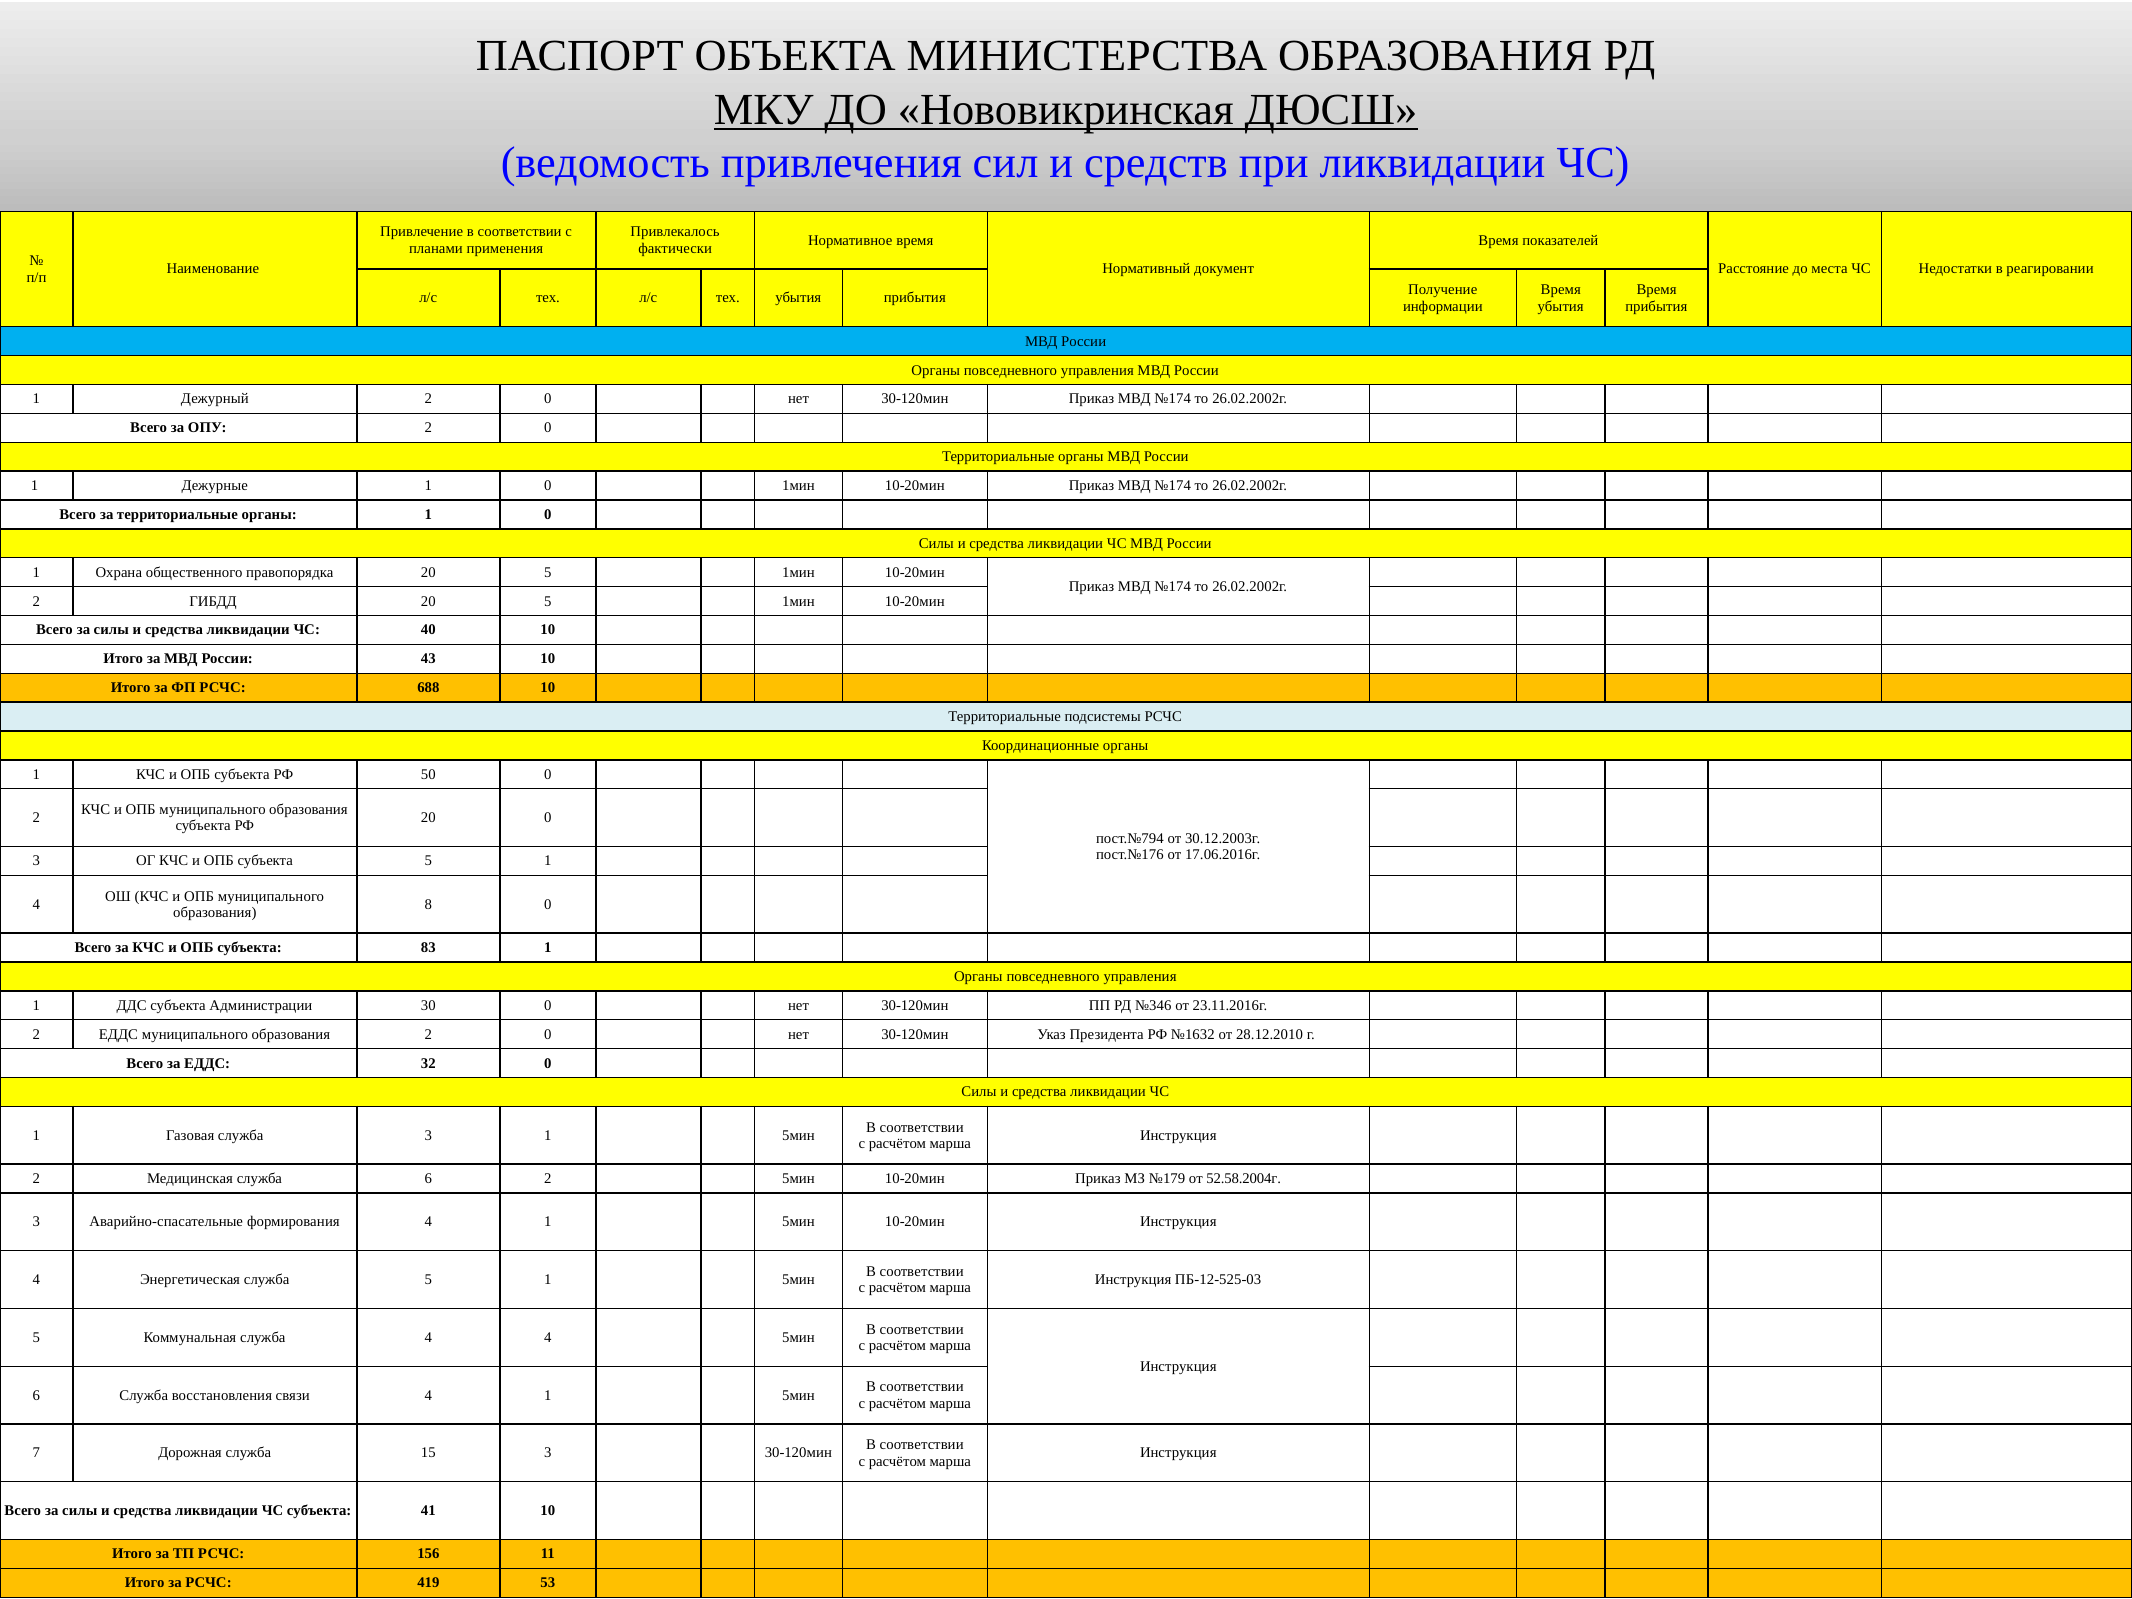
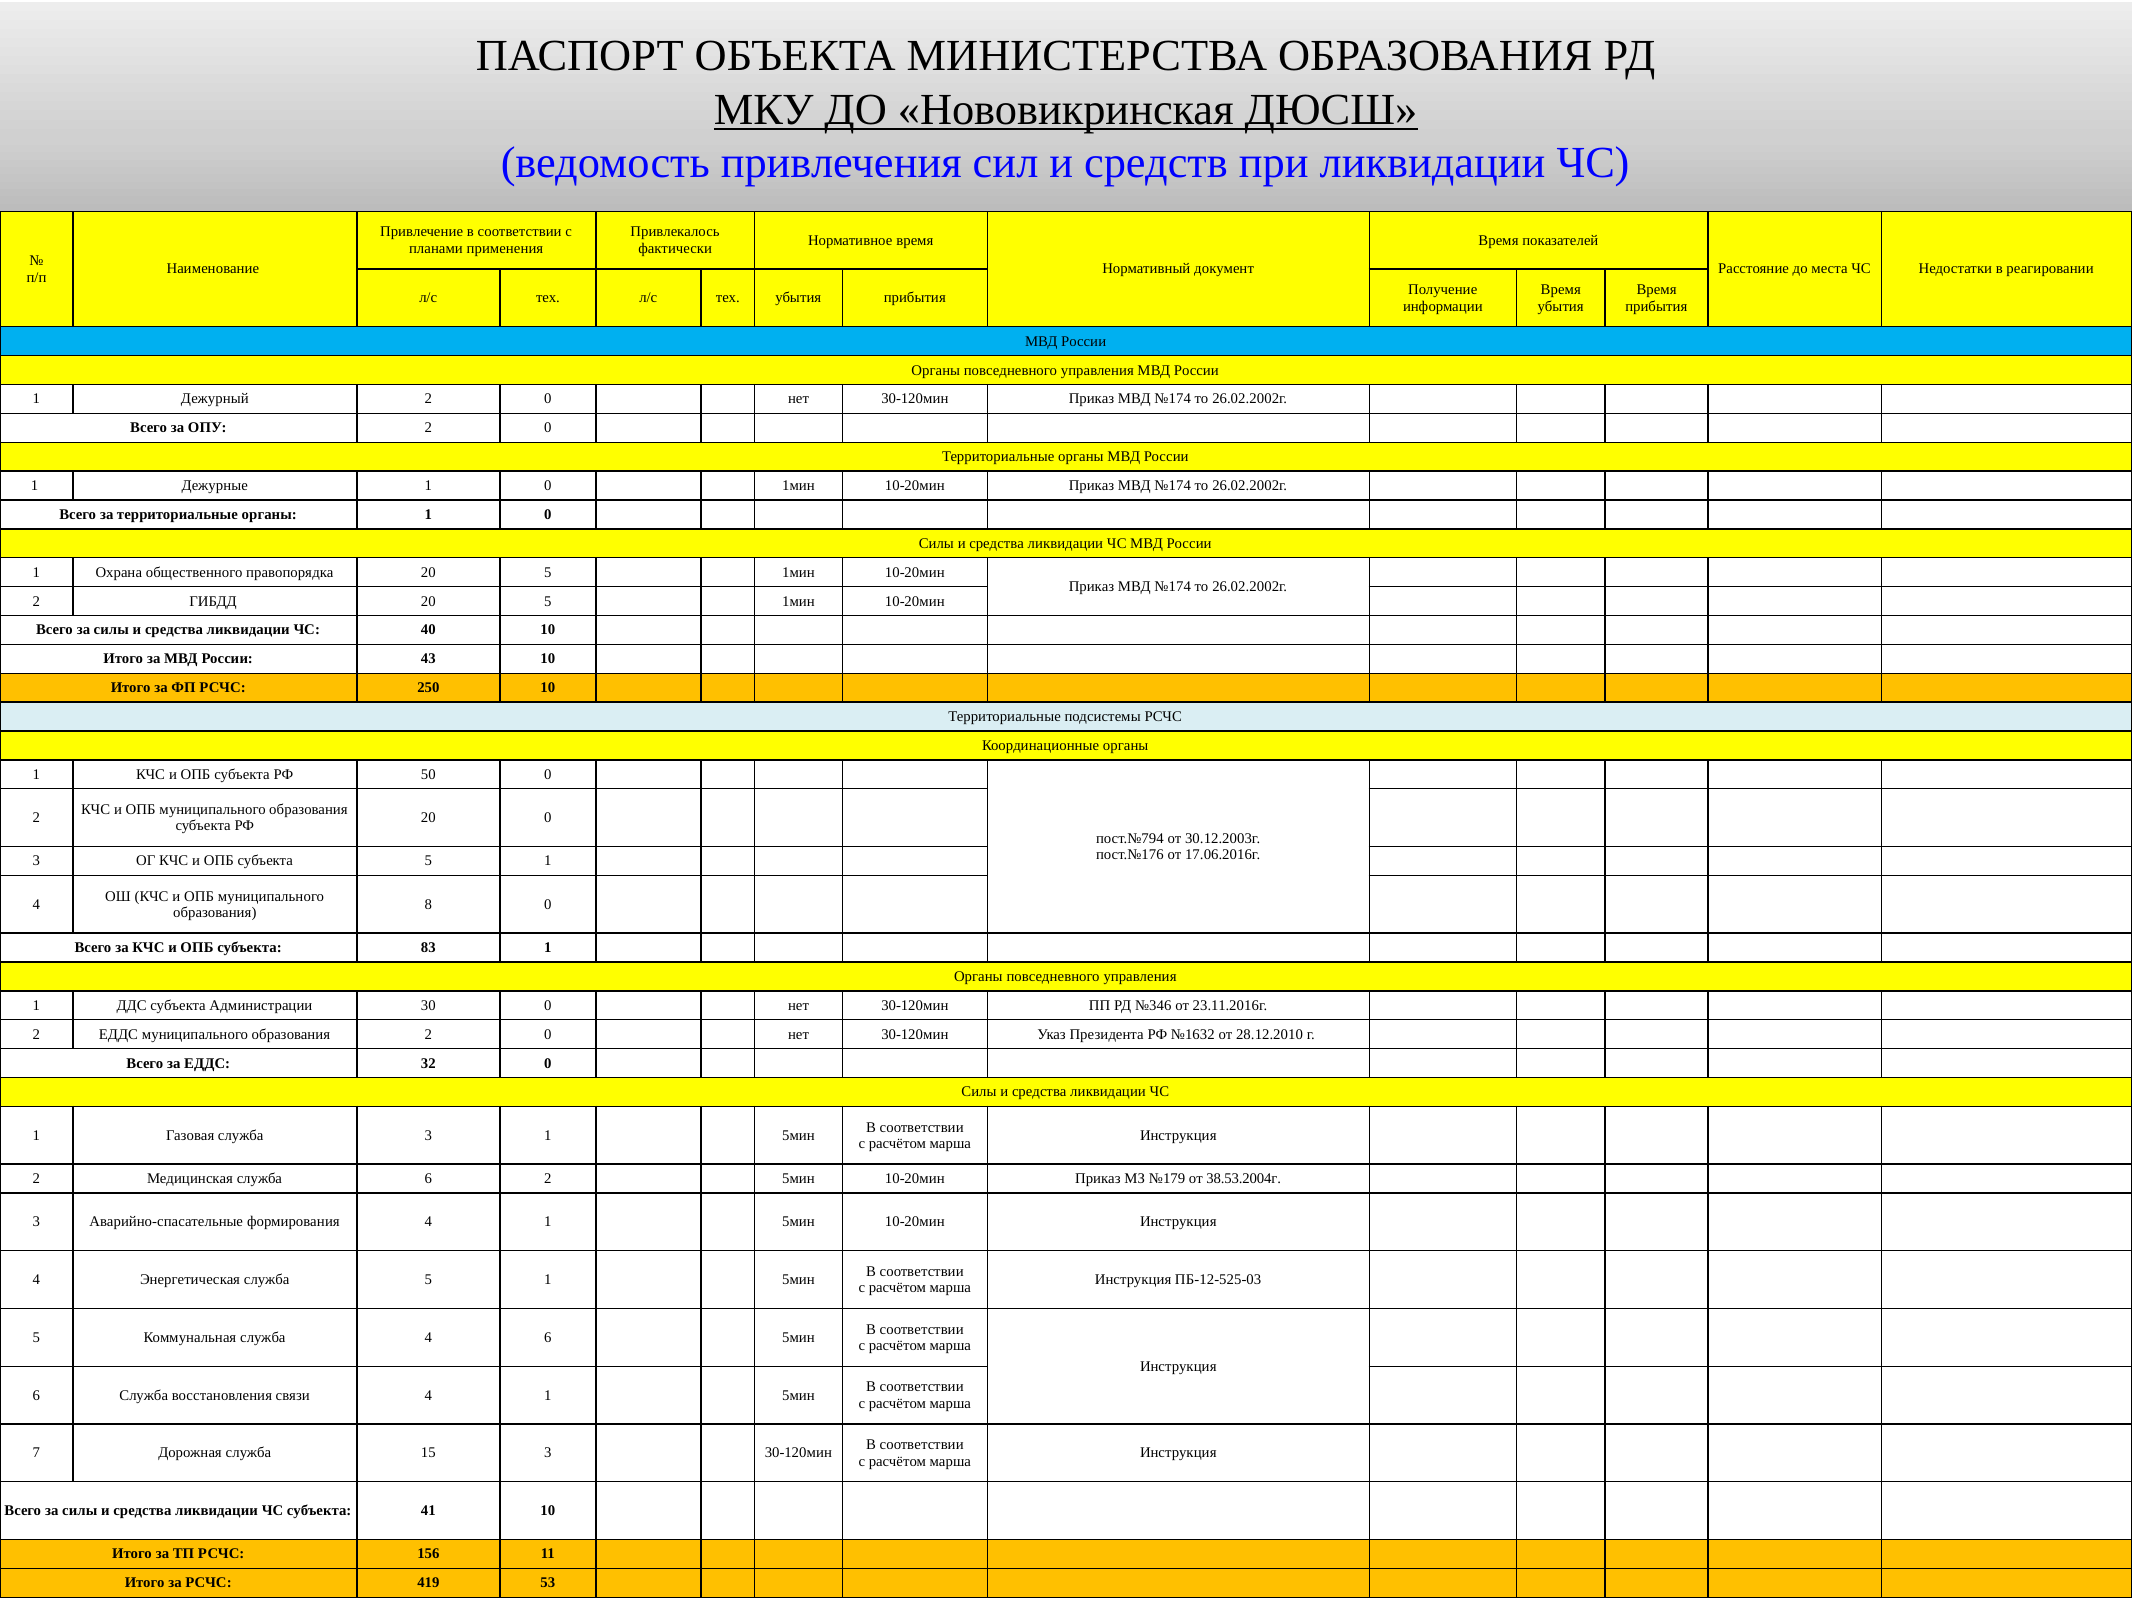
688: 688 -> 250 (428, 688)
52.58.2004г: 52.58.2004г -> 38.53.2004г (1244, 1179)
4 4: 4 -> 6 (548, 1337)
